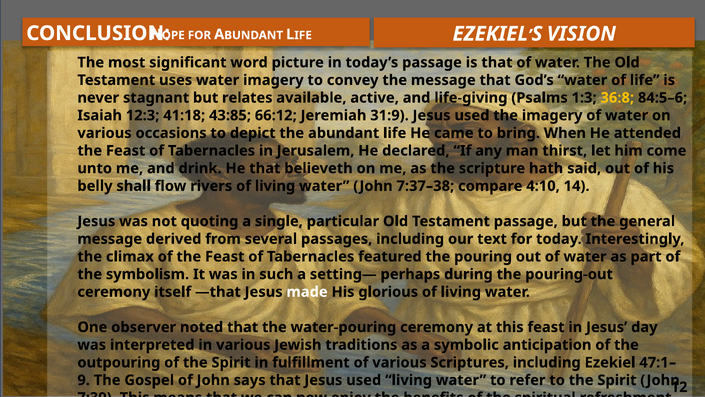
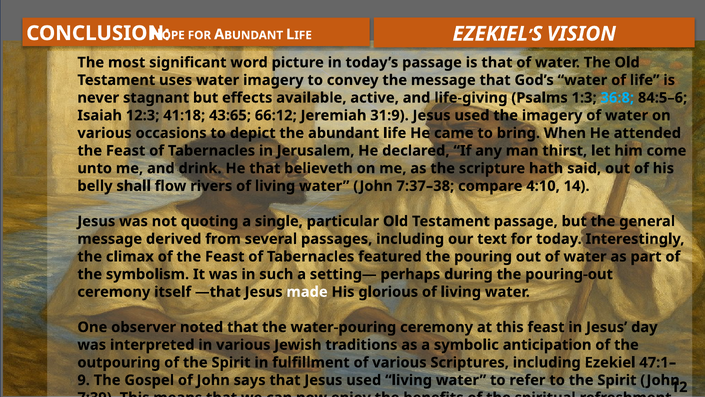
relates: relates -> effects (247, 98)
36:8 colour: yellow -> light blue (617, 98)
43:85: 43:85 -> 43:65 (230, 115)
